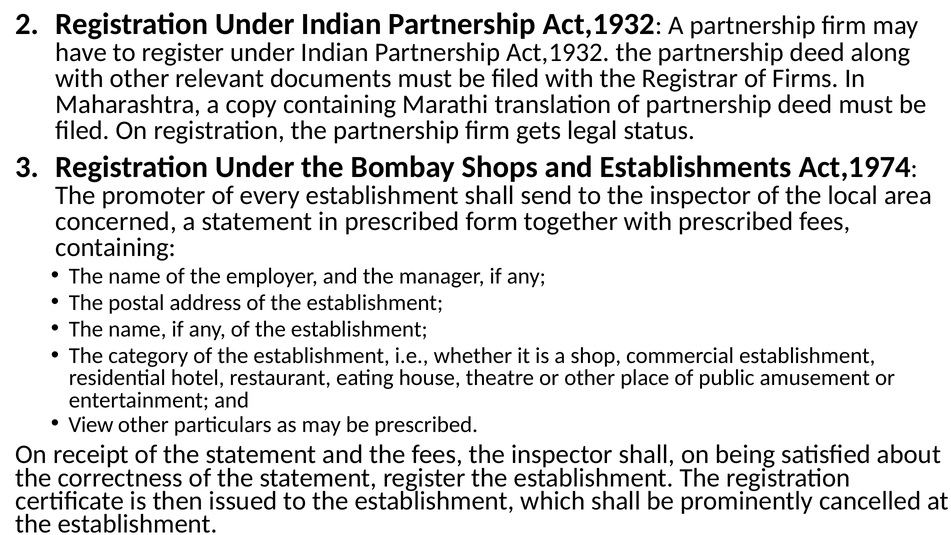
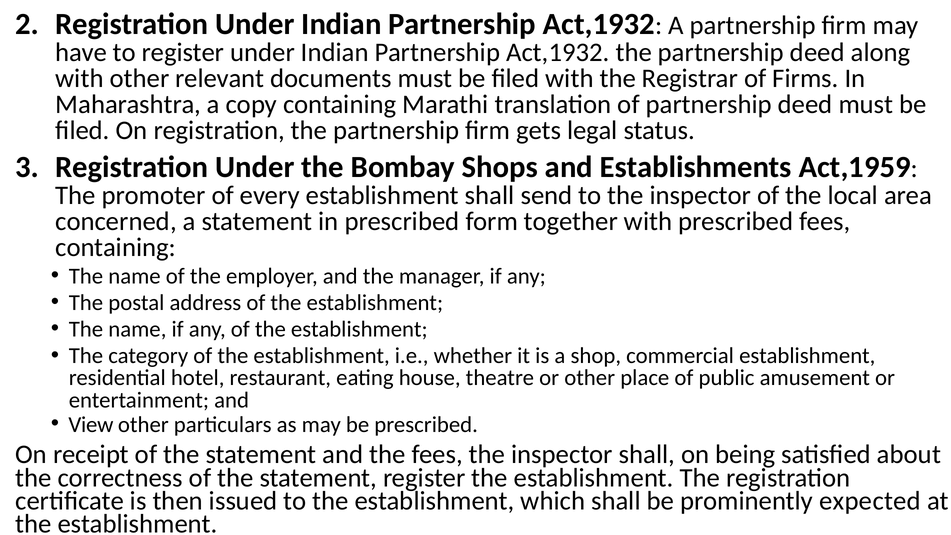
Act,1974: Act,1974 -> Act,1959 (855, 167)
cancelled: cancelled -> expected (870, 501)
